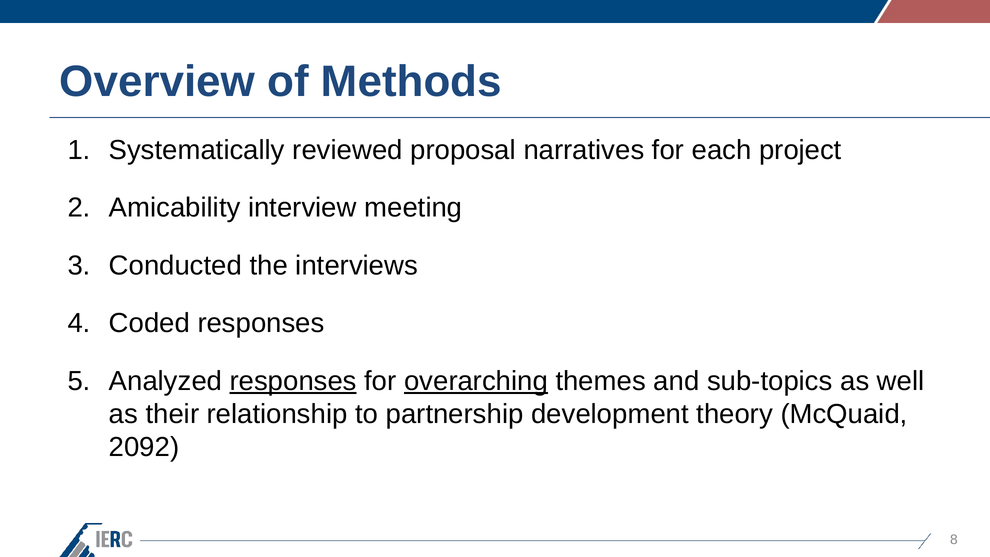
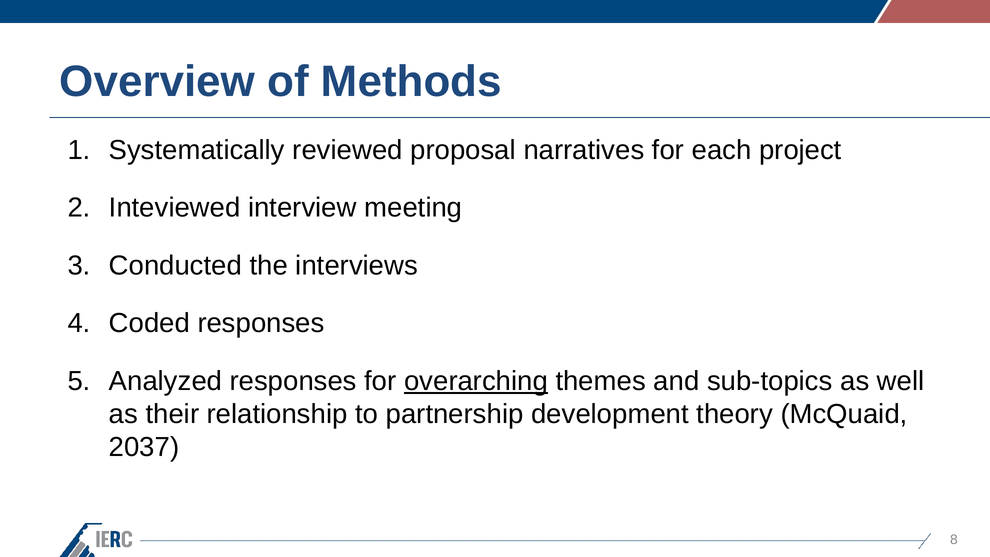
Amicability: Amicability -> Inteviewed (175, 208)
responses underline: present -> none (293, 381)
2092: 2092 -> 2037 (144, 447)
